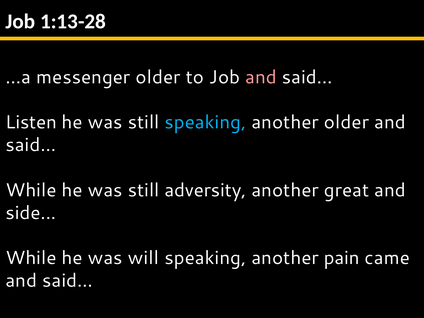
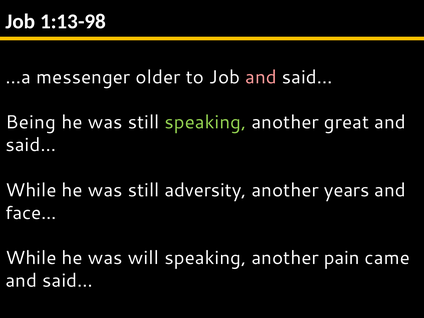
1:13-28: 1:13-28 -> 1:13-98 (73, 21)
Listen: Listen -> Being (31, 122)
speaking colour: light blue -> light green (205, 122)
another older: older -> great (347, 122)
great: great -> years (347, 190)
side: side -> face (31, 213)
